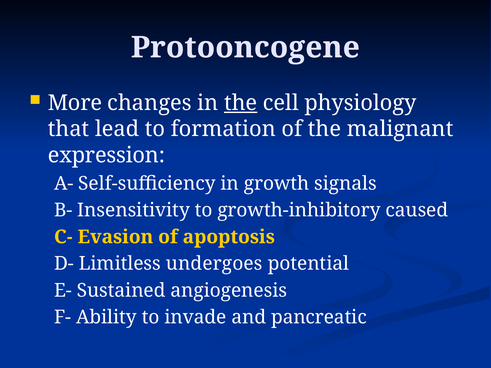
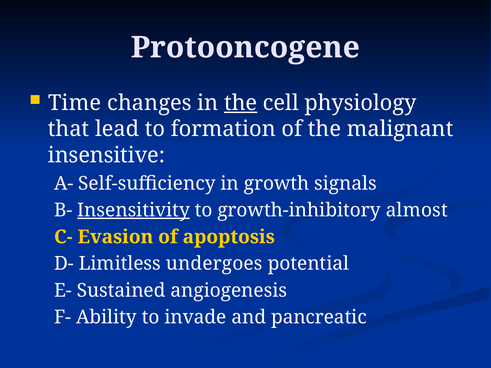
More: More -> Time (75, 103)
expression: expression -> insensitive (106, 155)
Insensitivity underline: none -> present (134, 210)
caused: caused -> almost (417, 210)
